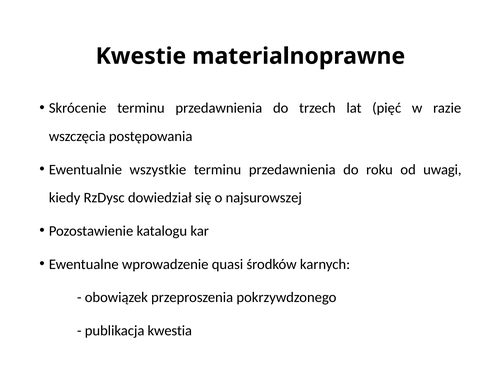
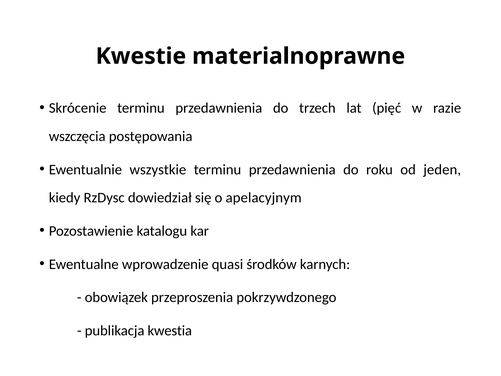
uwagi: uwagi -> jeden (442, 169)
najsurowszej: najsurowszej -> apelacyjnym (264, 197)
